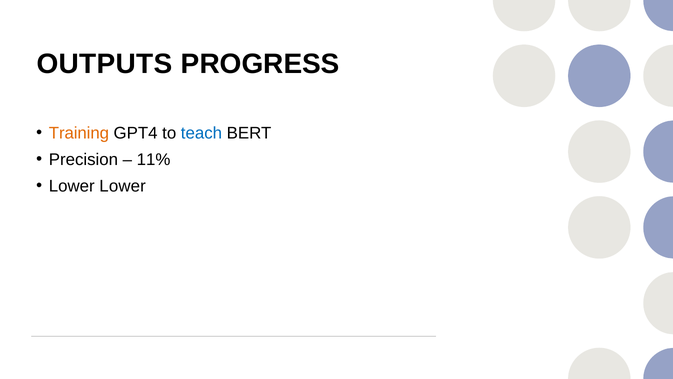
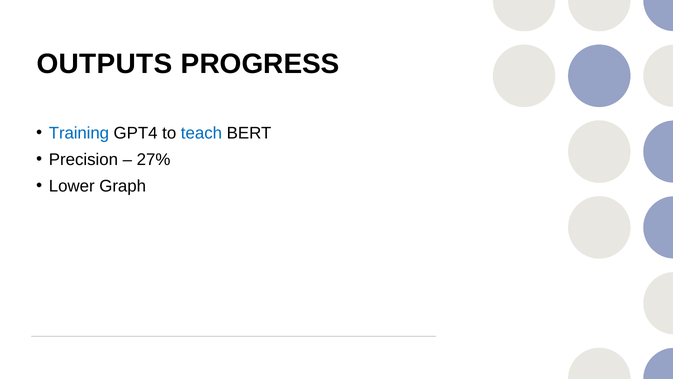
Training colour: orange -> blue (79, 133)
11%: 11% -> 27% (154, 160)
Lower Lower: Lower -> Graph (123, 186)
